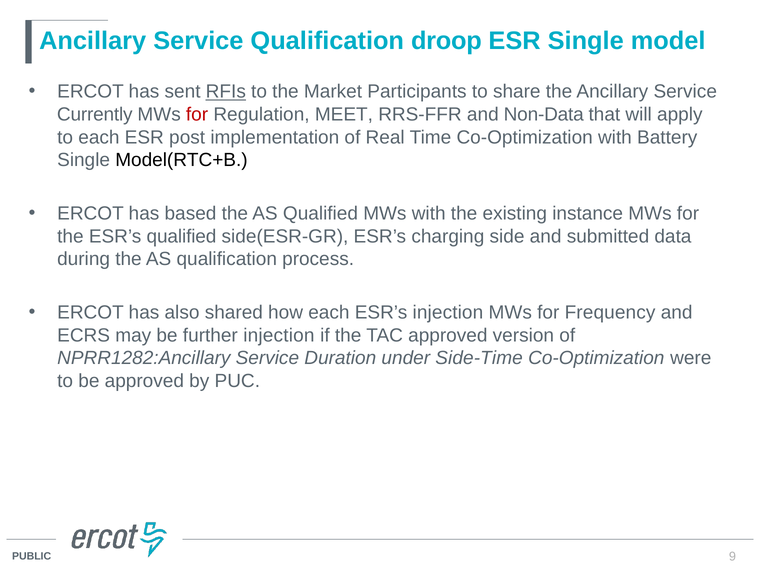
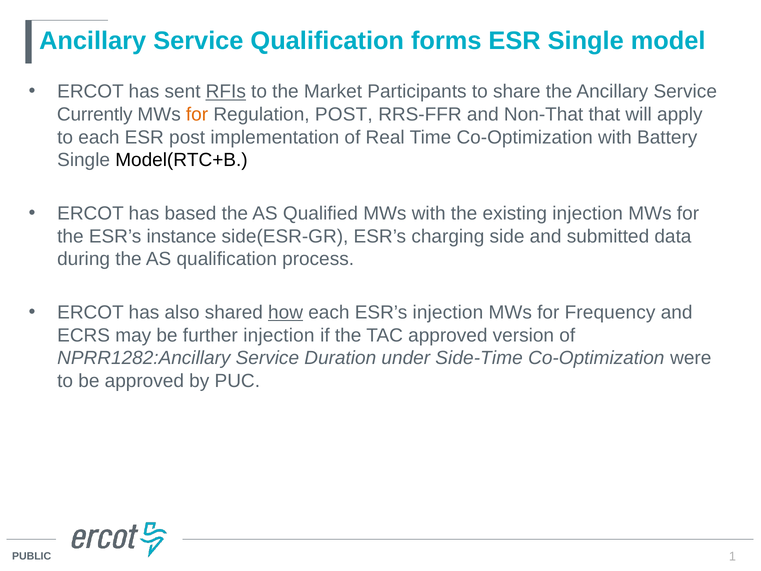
droop: droop -> forms (446, 41)
for colour: red -> orange (197, 114)
Regulation MEET: MEET -> POST (344, 114)
Non-Data: Non-Data -> Non-That (544, 114)
existing instance: instance -> injection (588, 213)
ESR’s qualified: qualified -> instance (182, 236)
how underline: none -> present (286, 312)
9: 9 -> 1 (732, 556)
